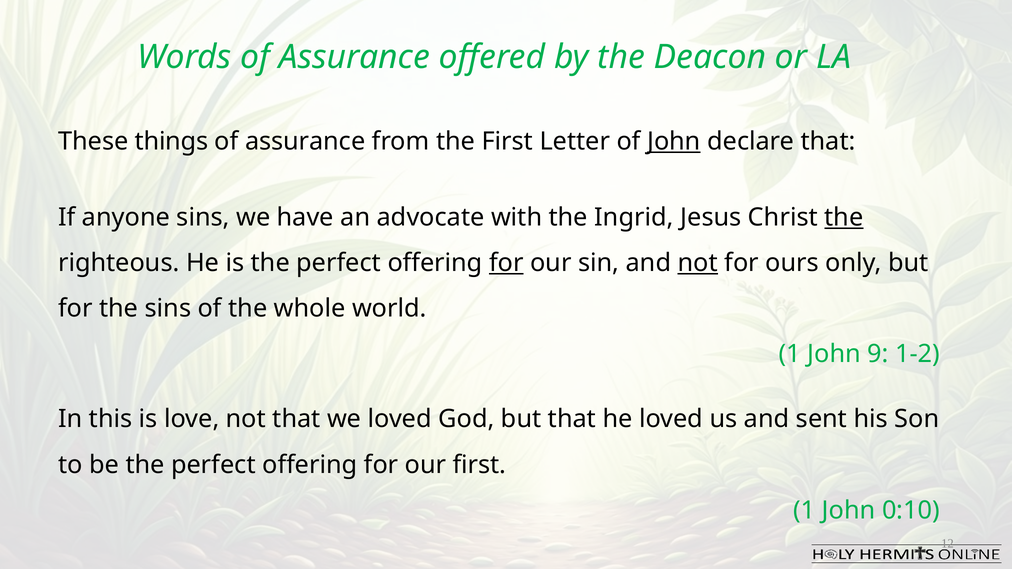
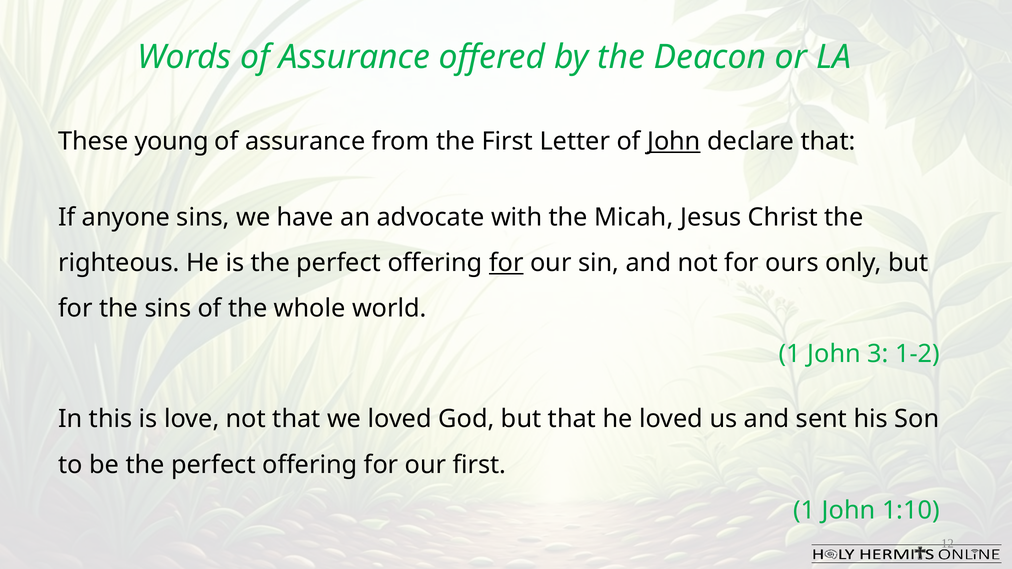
things: things -> young (172, 141)
Ingrid: Ingrid -> Micah (634, 217)
the underline: present -> none (844, 217)
not underline: present -> none (698, 263)
9: 9 -> 3 (878, 354)
0:10: 0:10 -> 1:10 (911, 510)
